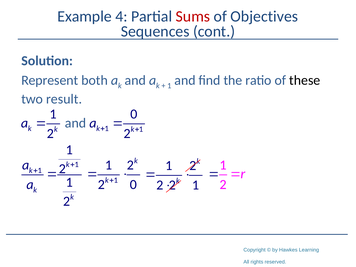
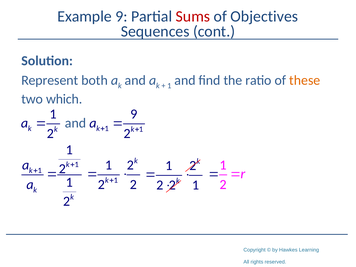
Example 4: 4 -> 9 (122, 17)
these colour: black -> orange (305, 80)
result: result -> which (64, 99)
1 0: 0 -> 9 (134, 114)
0: 0 -> 2 (133, 184)
